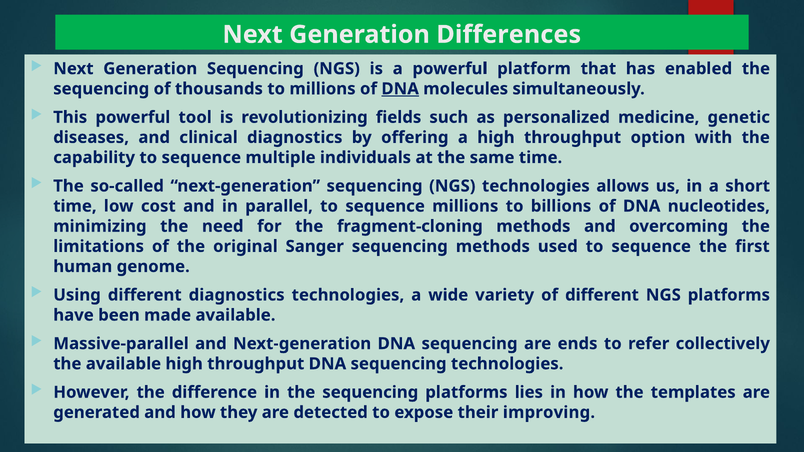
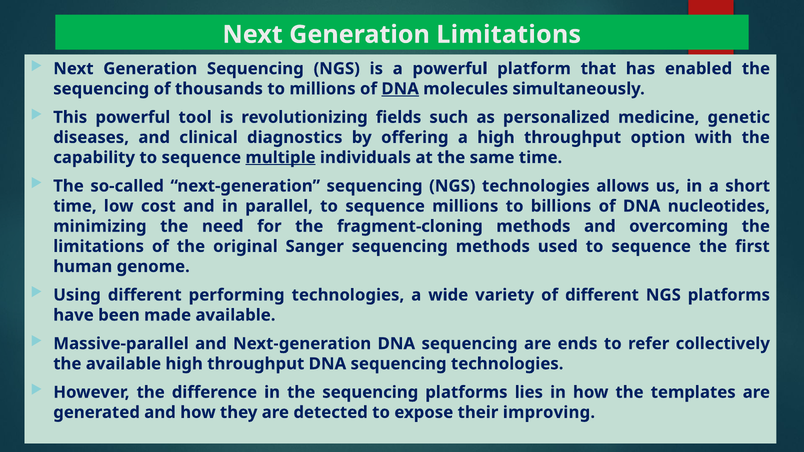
Generation Differences: Differences -> Limitations (509, 35)
multiple underline: none -> present (280, 158)
different diagnostics: diagnostics -> performing (237, 295)
